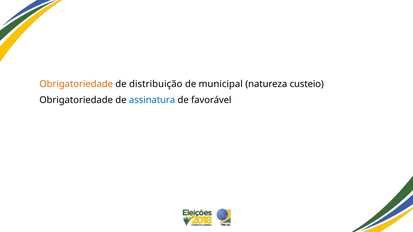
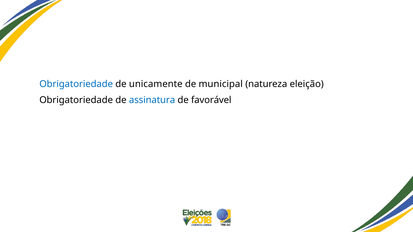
Obrigatoriedade colour: orange -> blue (76, 84)
distribuição: distribuição -> unicamente (156, 84)
custeio: custeio -> eleição (307, 84)
